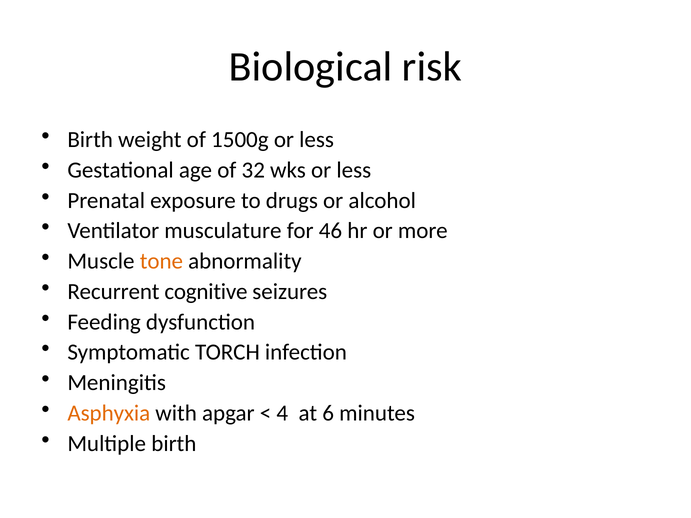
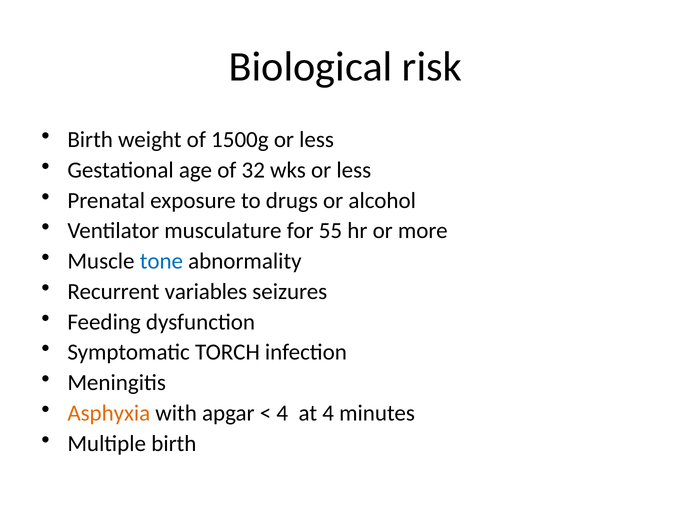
46: 46 -> 55 (330, 231)
tone colour: orange -> blue (161, 261)
cognitive: cognitive -> variables (206, 292)
at 6: 6 -> 4 (328, 413)
